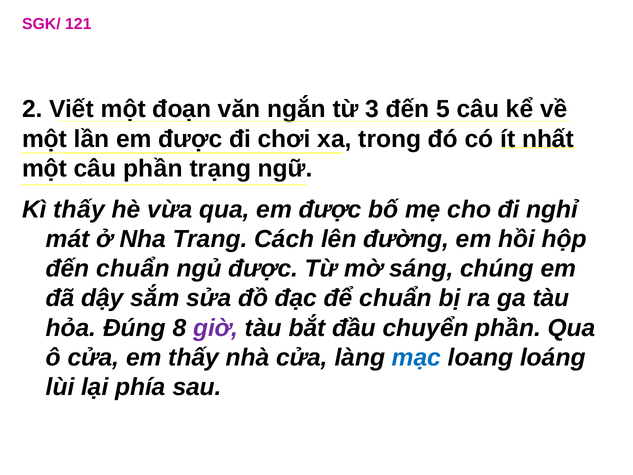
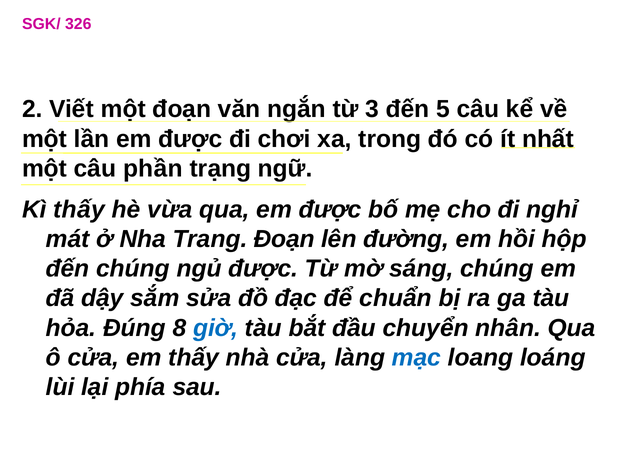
121: 121 -> 326 (78, 24)
Trang Cách: Cách -> Đoạn (284, 239)
đến chuẩn: chuẩn -> chúng (133, 269)
giờ colour: purple -> blue (216, 328)
chuyển phần: phần -> nhân (508, 328)
